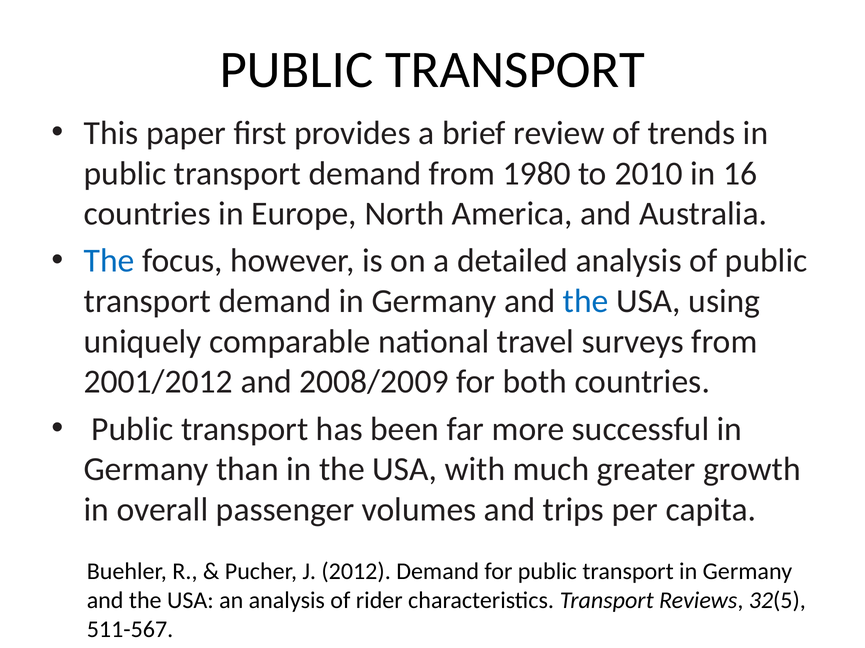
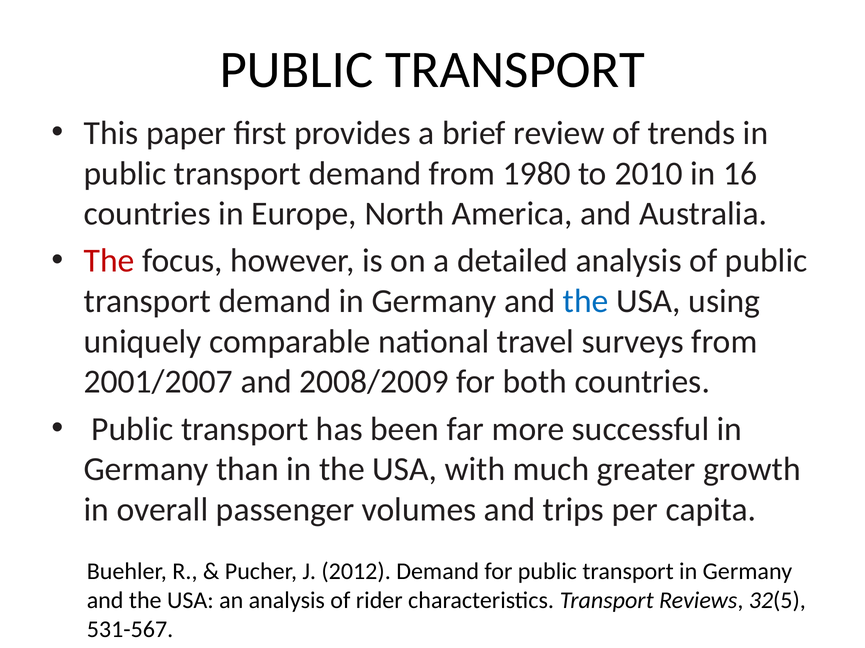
The colour: blue -> red (109, 261)
2001/2012: 2001/2012 -> 2001/2007 (158, 382)
511-567: 511-567 -> 531-567 (130, 630)
